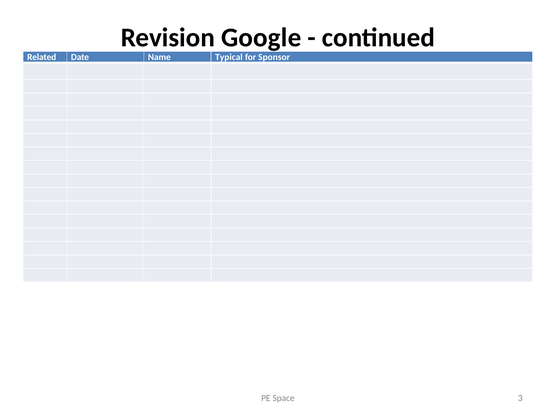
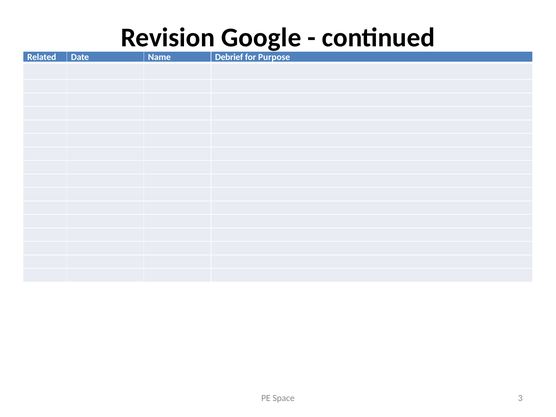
Typical: Typical -> Debrief (229, 57)
Sponsor: Sponsor -> Purpose (274, 57)
